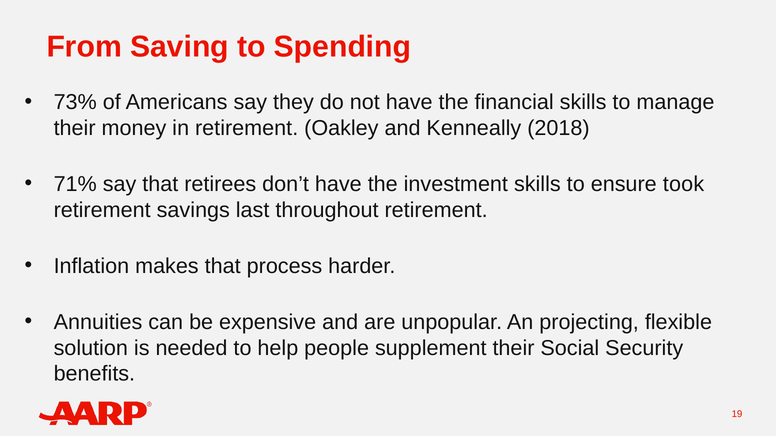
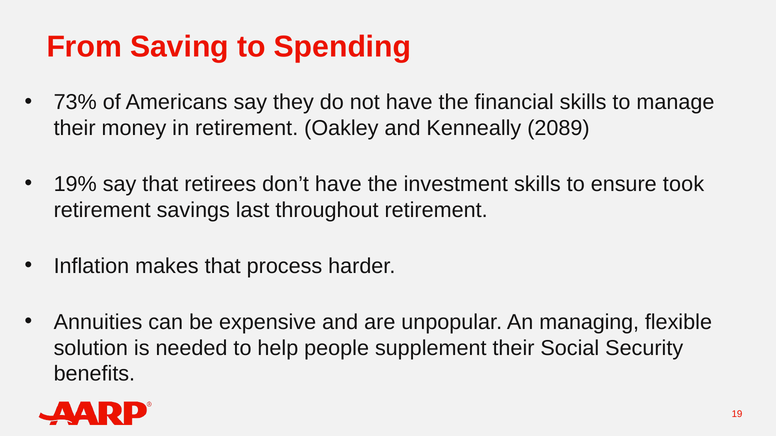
2018: 2018 -> 2089 (558, 128)
71%: 71% -> 19% (75, 184)
projecting: projecting -> managing (589, 322)
